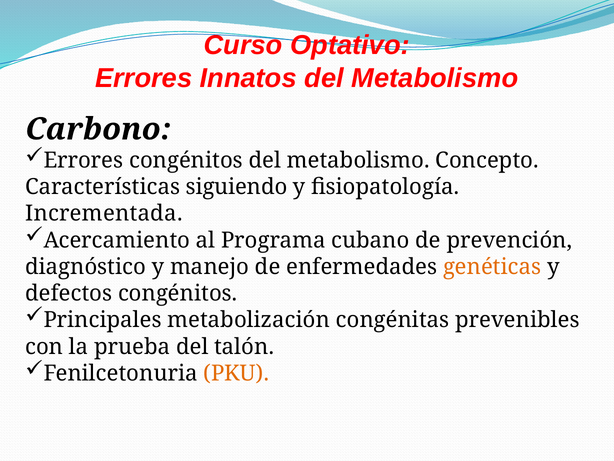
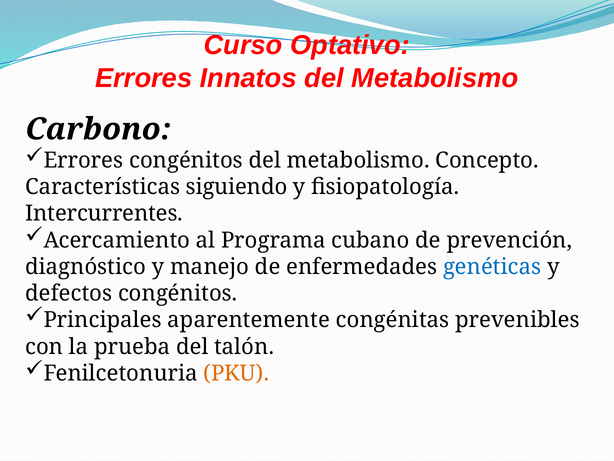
Incrementada: Incrementada -> Intercurrentes (104, 213)
genéticas colour: orange -> blue (492, 267)
metabolización: metabolización -> aparentemente (249, 320)
